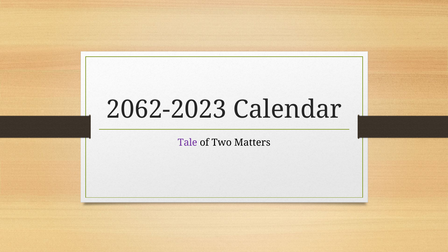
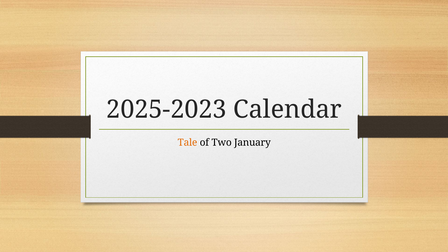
2062-2023: 2062-2023 -> 2025-2023 (166, 109)
Tale colour: purple -> orange (188, 143)
Matters: Matters -> January (252, 143)
